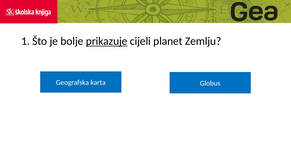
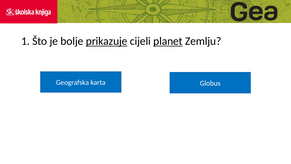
planet underline: none -> present (168, 41)
